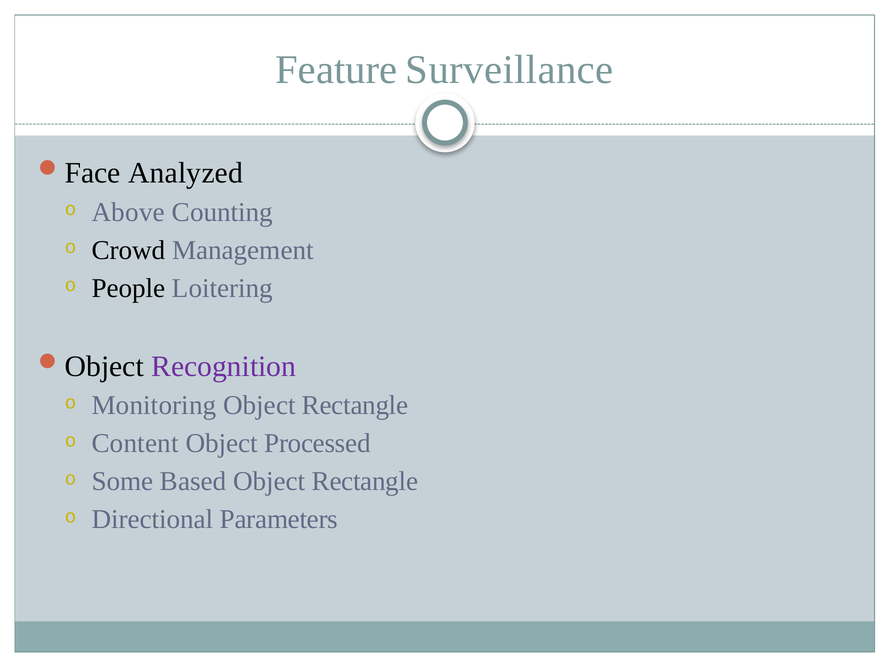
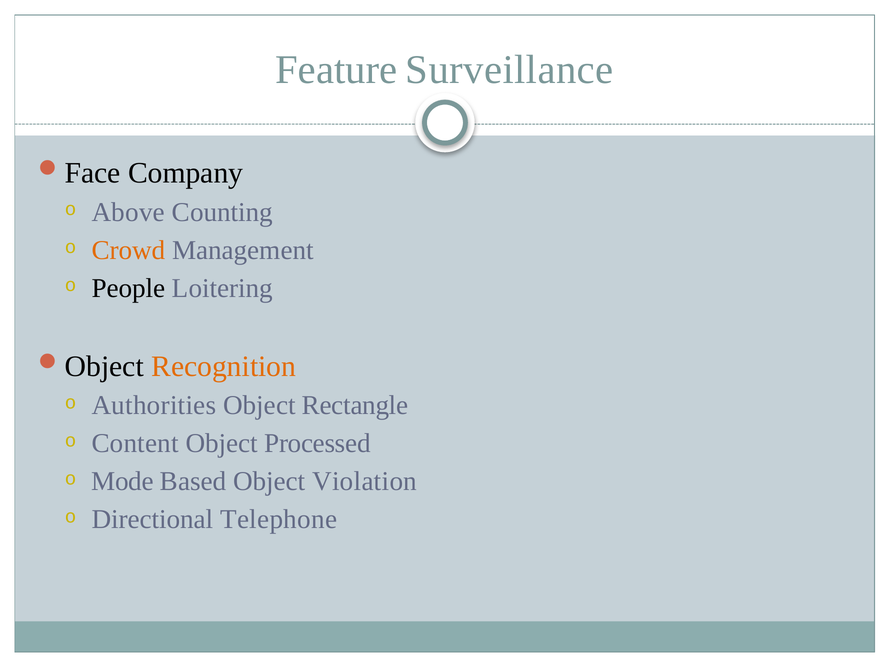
Analyzed: Analyzed -> Company (186, 173)
Crowd colour: black -> orange (128, 250)
Recognition colour: purple -> orange (224, 366)
Monitoring: Monitoring -> Authorities (154, 406)
Some: Some -> Mode (122, 482)
Based Object Rectangle: Rectangle -> Violation (365, 482)
Parameters: Parameters -> Telephone (279, 520)
